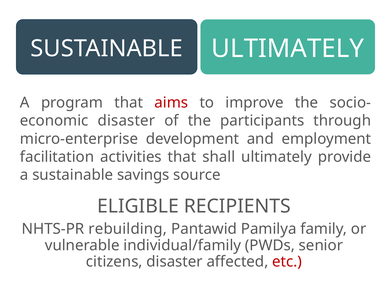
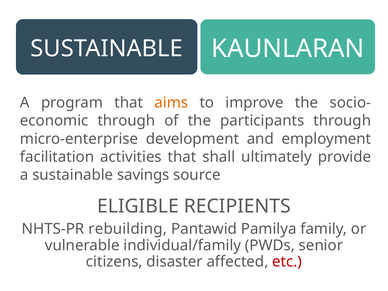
SUSTAINABLE ULTIMATELY: ULTIMATELY -> KAUNLARAN (288, 49)
aims colour: red -> orange (171, 103)
disaster: disaster -> through (126, 121)
